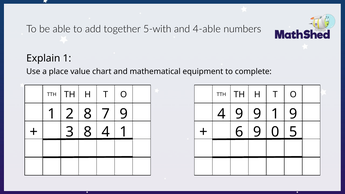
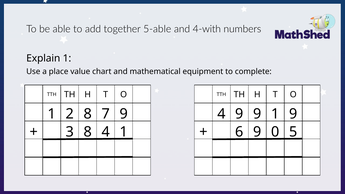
5-with: 5-with -> 5-able (157, 29)
4-able: 4-able -> 4-with (207, 29)
